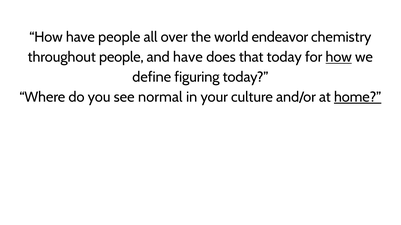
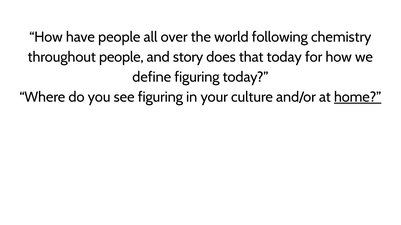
endeavor: endeavor -> following (280, 37)
and have: have -> story (188, 57)
how underline: present -> none (339, 57)
see normal: normal -> figuring (160, 97)
